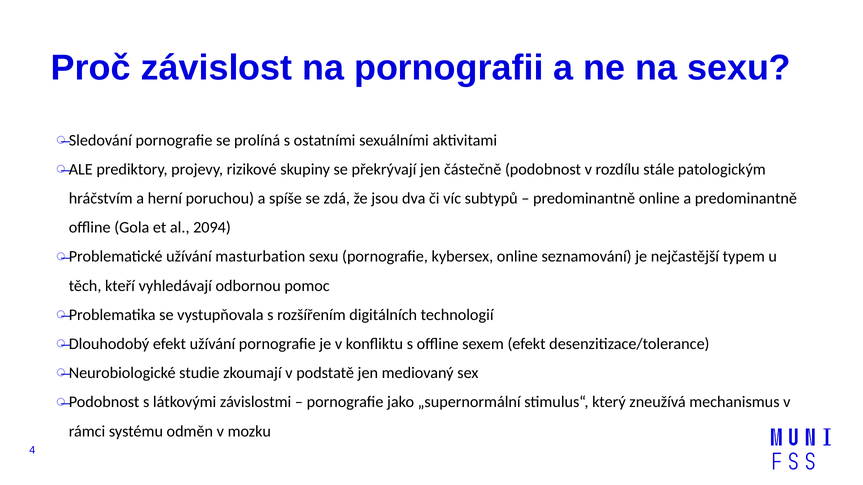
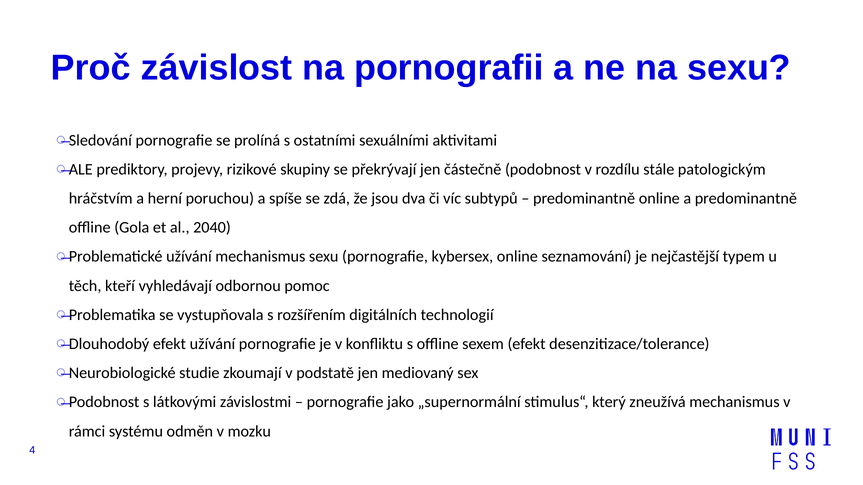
2094: 2094 -> 2040 (212, 228)
užívání masturbation: masturbation -> mechanismus (260, 257)
